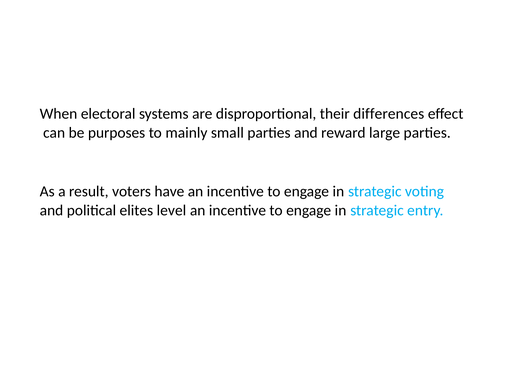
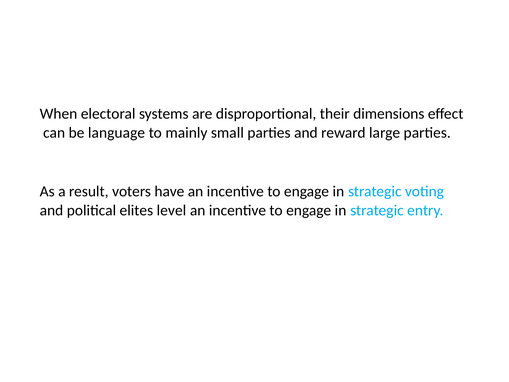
differences: differences -> dimensions (389, 114)
purposes: purposes -> language (117, 133)
